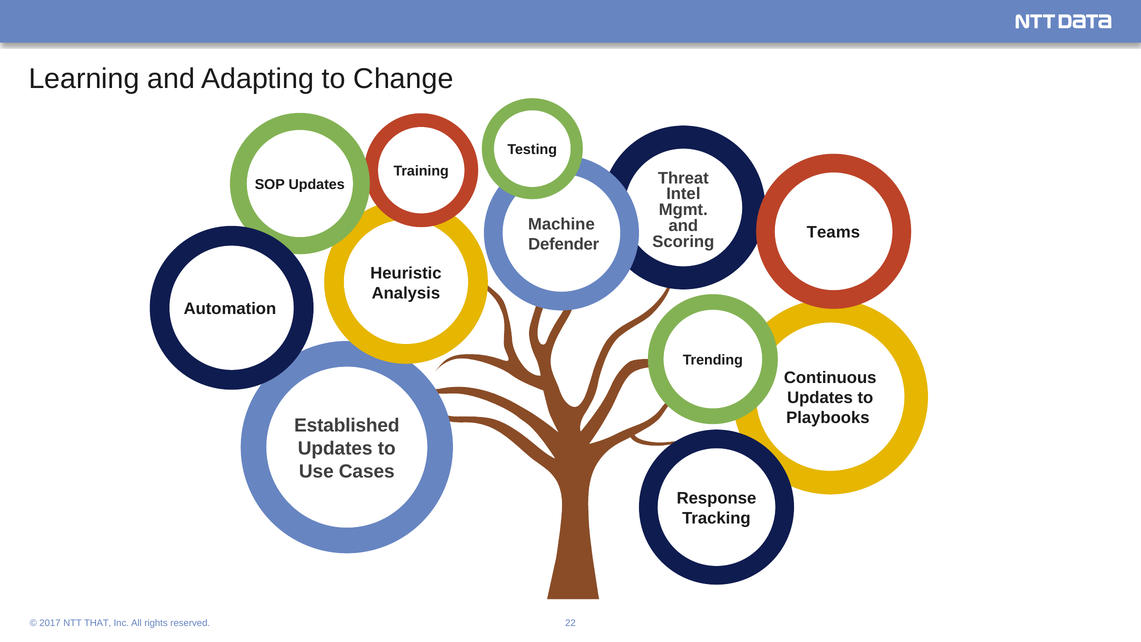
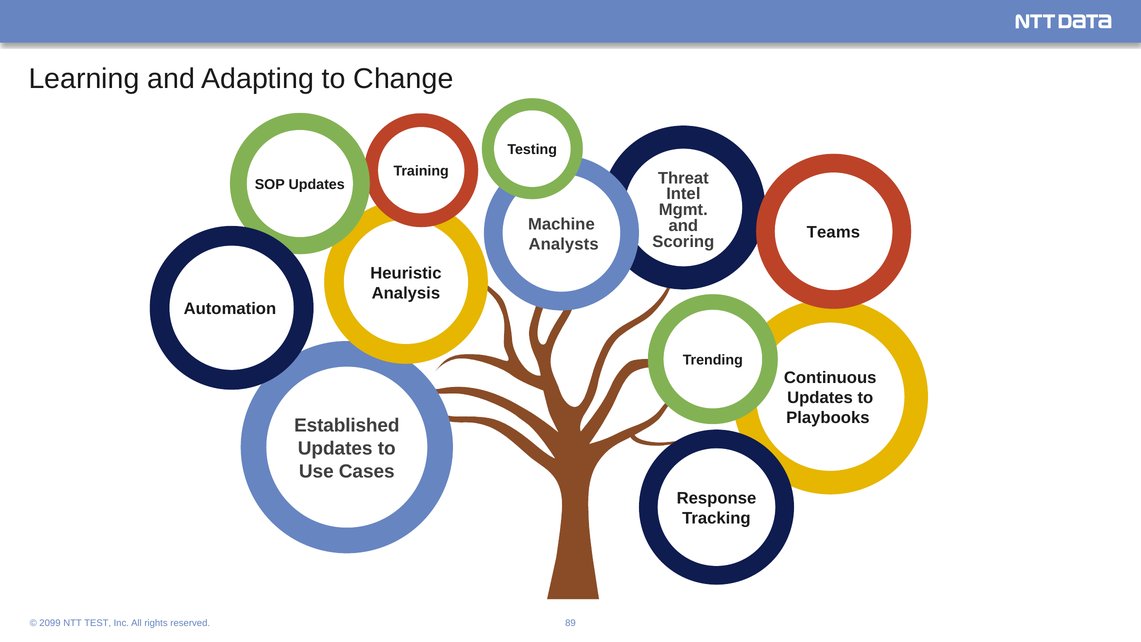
Defender: Defender -> Analysts (564, 244)
2017: 2017 -> 2099 (50, 623)
THAT: THAT -> TEST (98, 623)
22: 22 -> 89 (570, 623)
